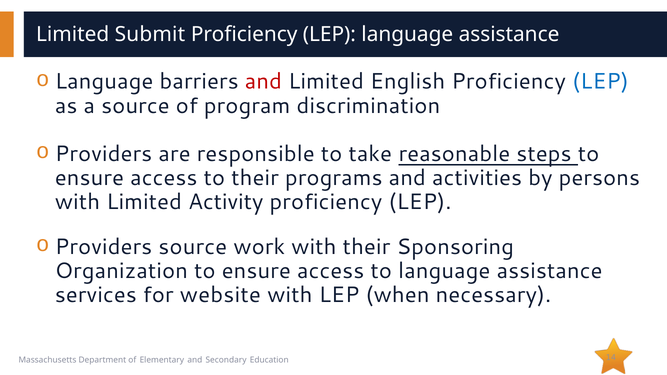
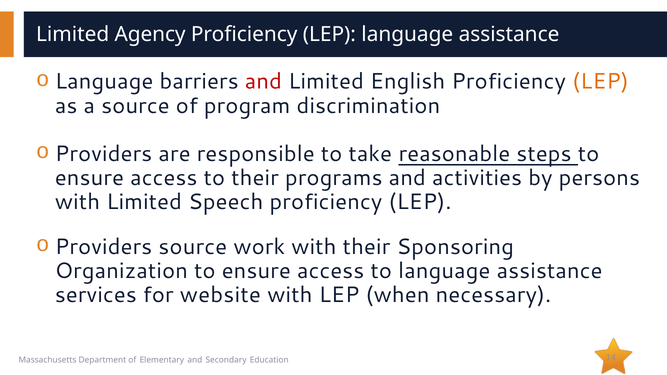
Submit: Submit -> Agency (150, 34)
LEP colour: blue -> orange (600, 82)
Activity: Activity -> Speech (226, 202)
